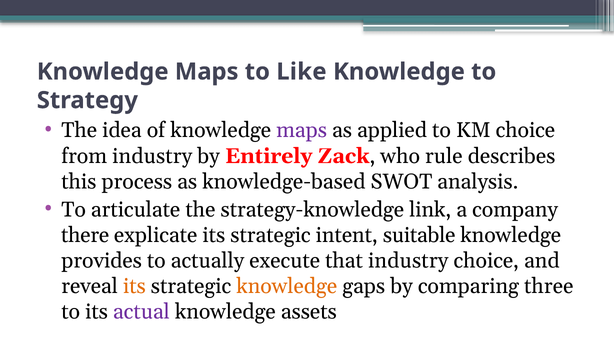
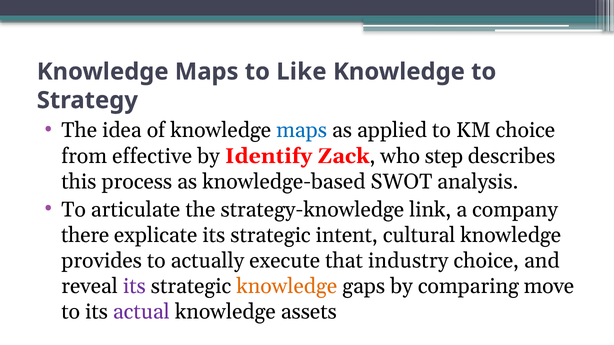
maps colour: purple -> blue (302, 131)
from industry: industry -> effective (152, 156)
Entirely: Entirely -> Identify (269, 156)
rule: rule -> step (444, 156)
suitable: suitable -> cultural (419, 235)
its colour: orange -> purple (134, 287)
three: three -> move (549, 287)
